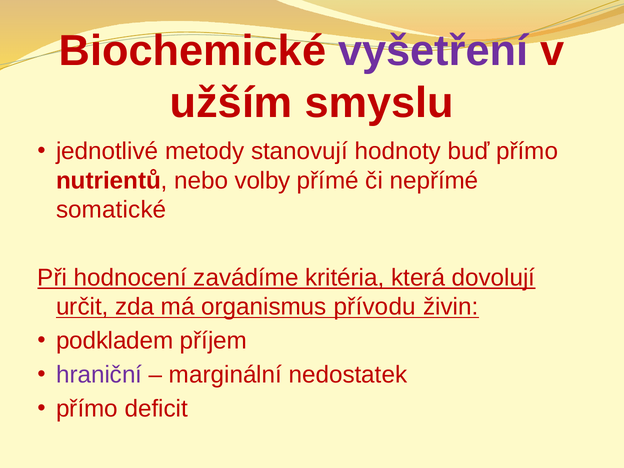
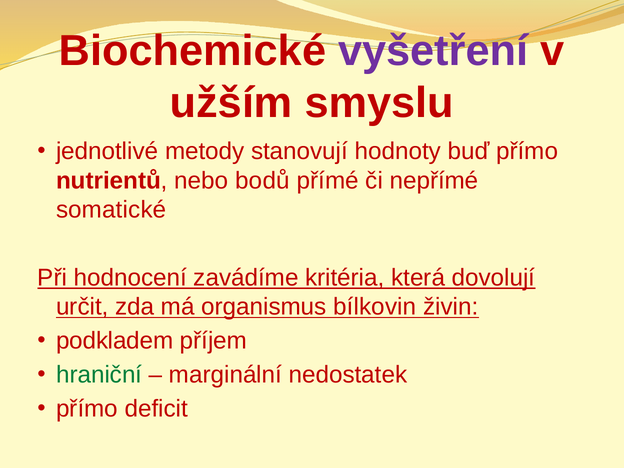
volby: volby -> bodů (262, 181)
přívodu: přívodu -> bílkovin (375, 307)
hraniční colour: purple -> green (99, 375)
